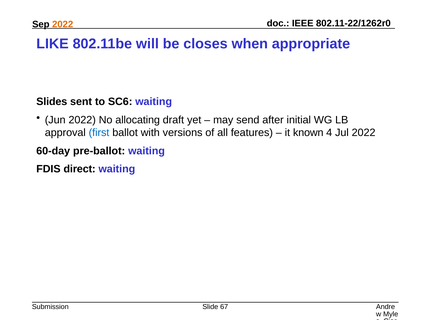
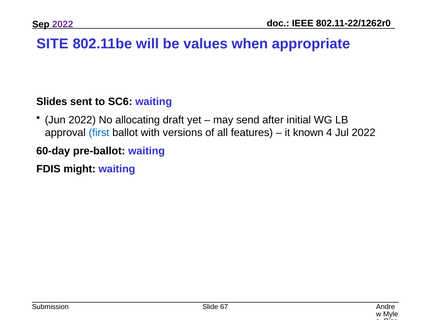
2022 colour: orange -> purple (63, 24)
LIKE: LIKE -> SITE (52, 44)
closes: closes -> values (206, 44)
direct: direct -> might (80, 169)
